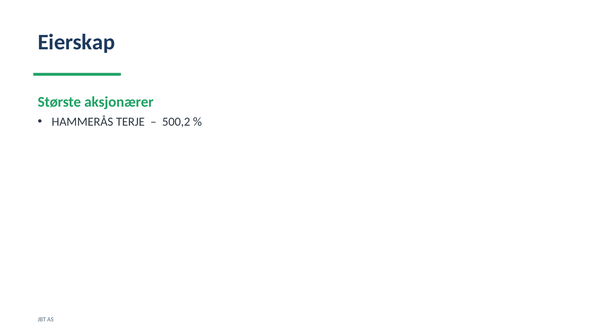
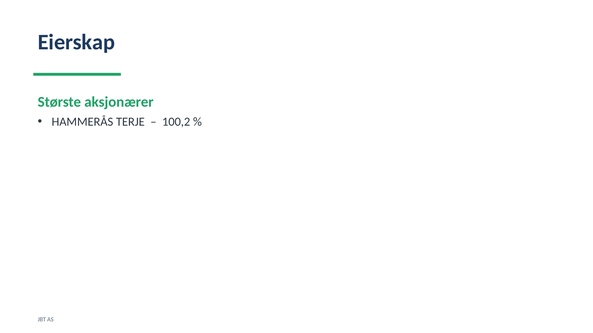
500,2: 500,2 -> 100,2 (176, 122)
